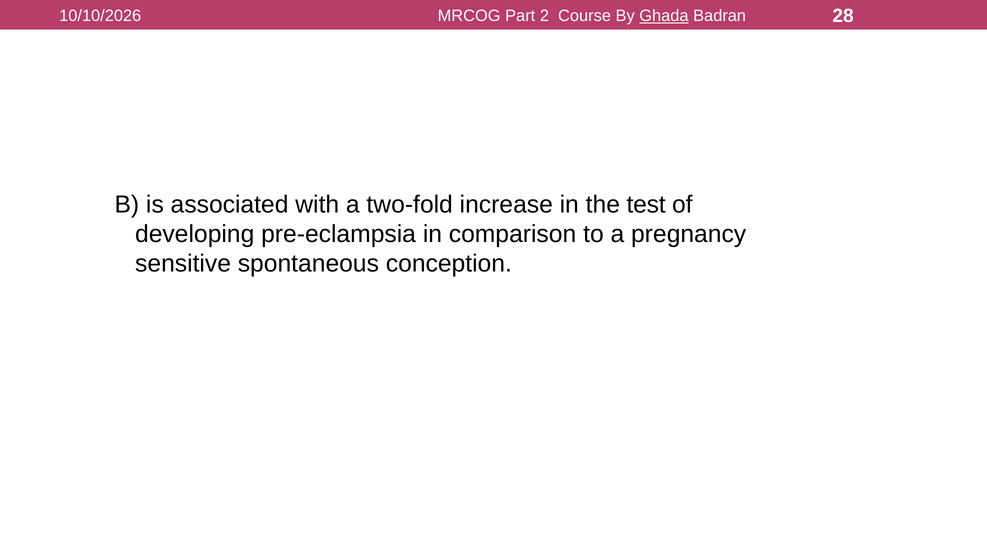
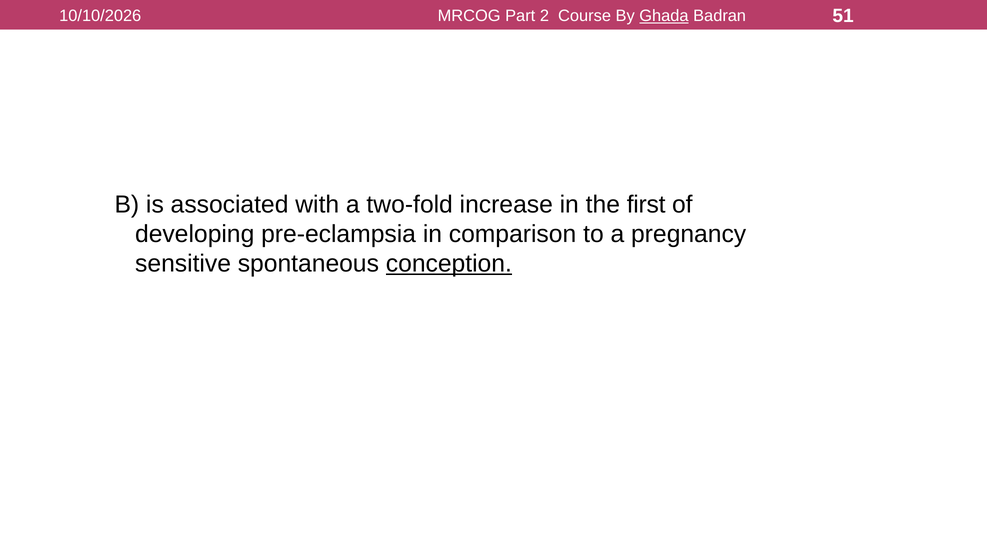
28: 28 -> 51 (843, 16)
test: test -> first (646, 205)
conception underline: none -> present (449, 264)
